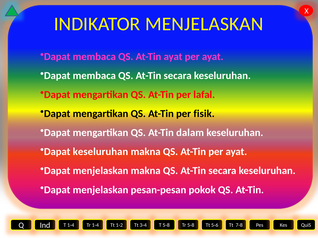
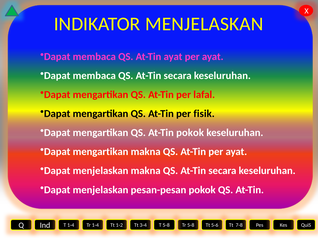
At-Tin dalam: dalam -> pokok (190, 133)
keseluruhan: keseluruhan -> mengartikan (101, 152)
